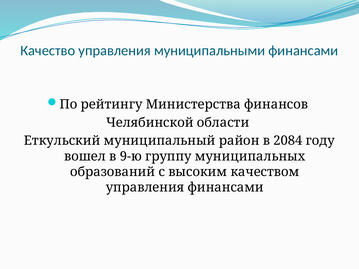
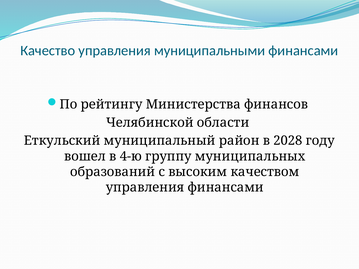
2084: 2084 -> 2028 (288, 141)
9-ю: 9-ю -> 4-ю (131, 156)
